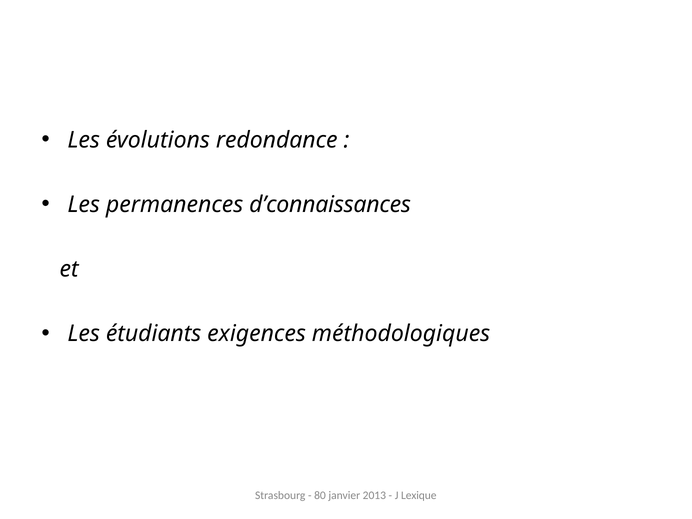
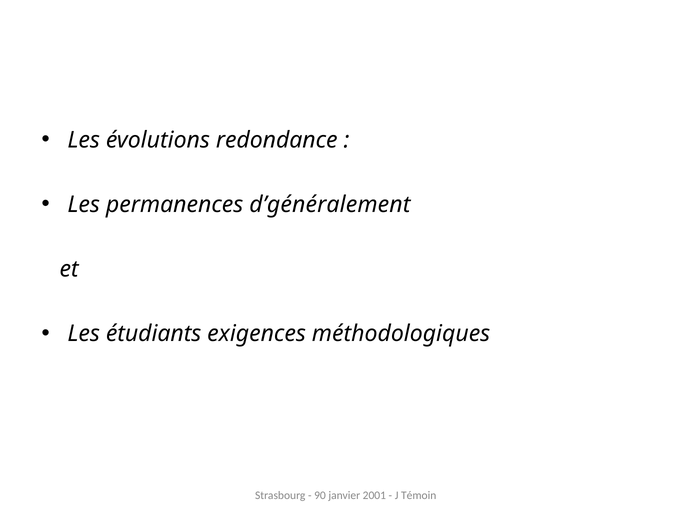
d’connaissances: d’connaissances -> d’généralement (330, 205)
80: 80 -> 90 (320, 496)
2013: 2013 -> 2001 (374, 496)
Lexique: Lexique -> Témoin (419, 496)
